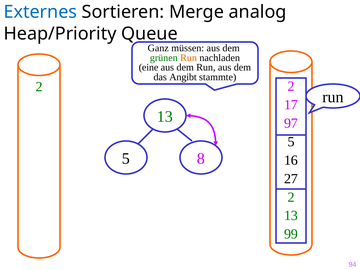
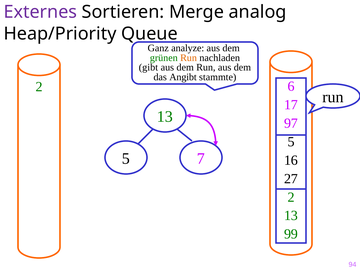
Externes colour: blue -> purple (40, 12)
müssen: müssen -> analyze (188, 48)
eine: eine -> gibt (148, 67)
2 2: 2 -> 6 (291, 86)
8: 8 -> 7 (201, 159)
